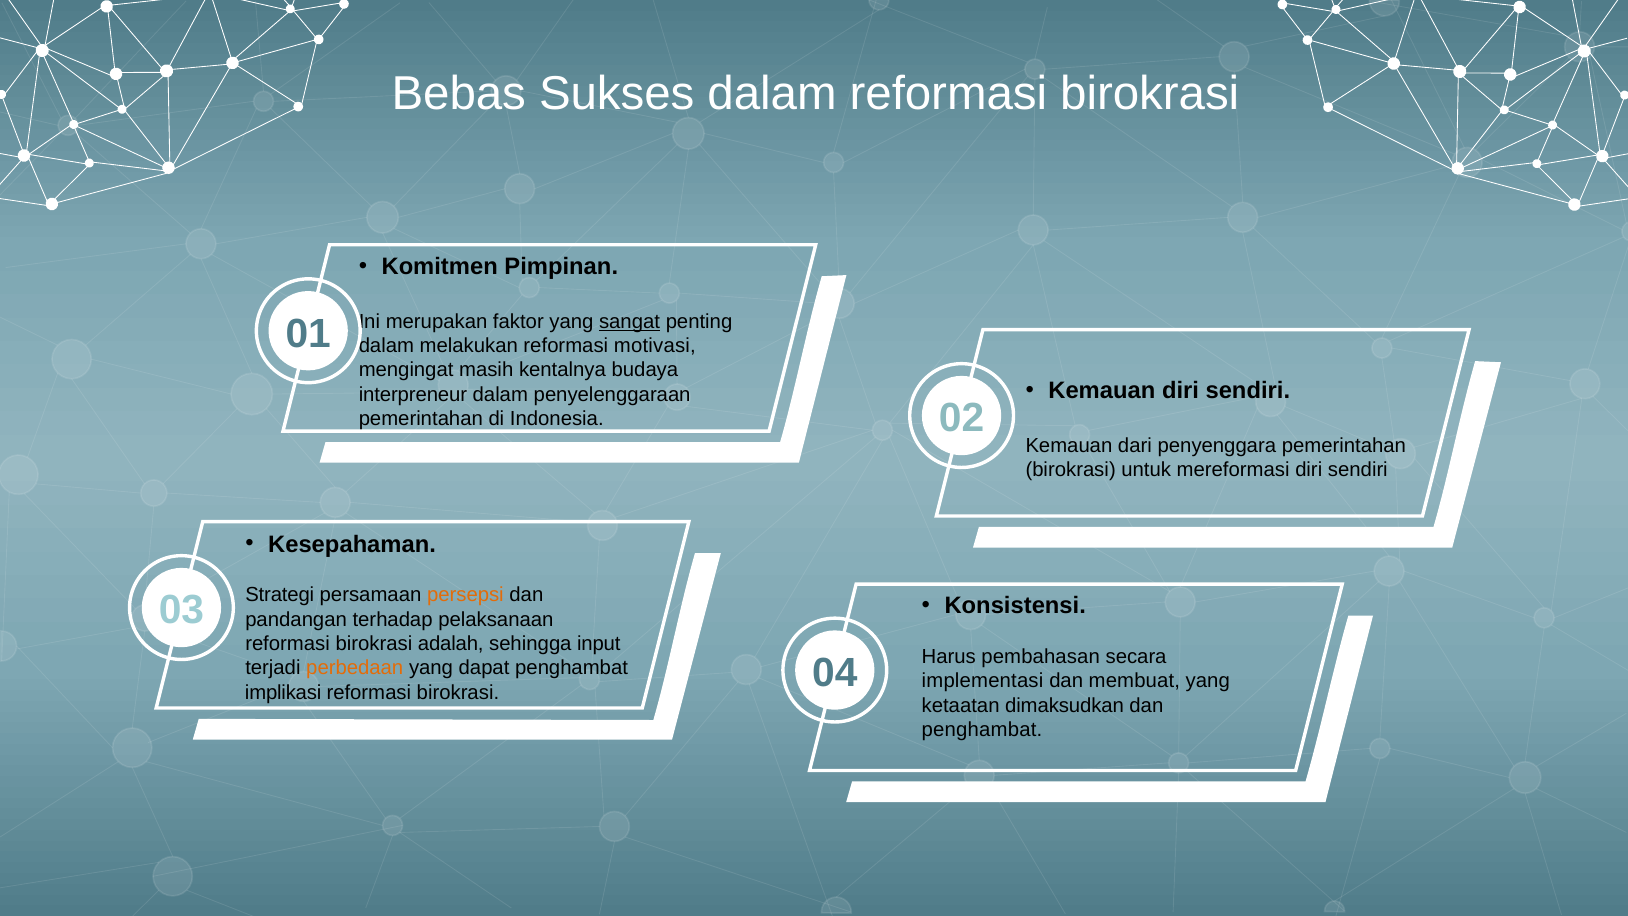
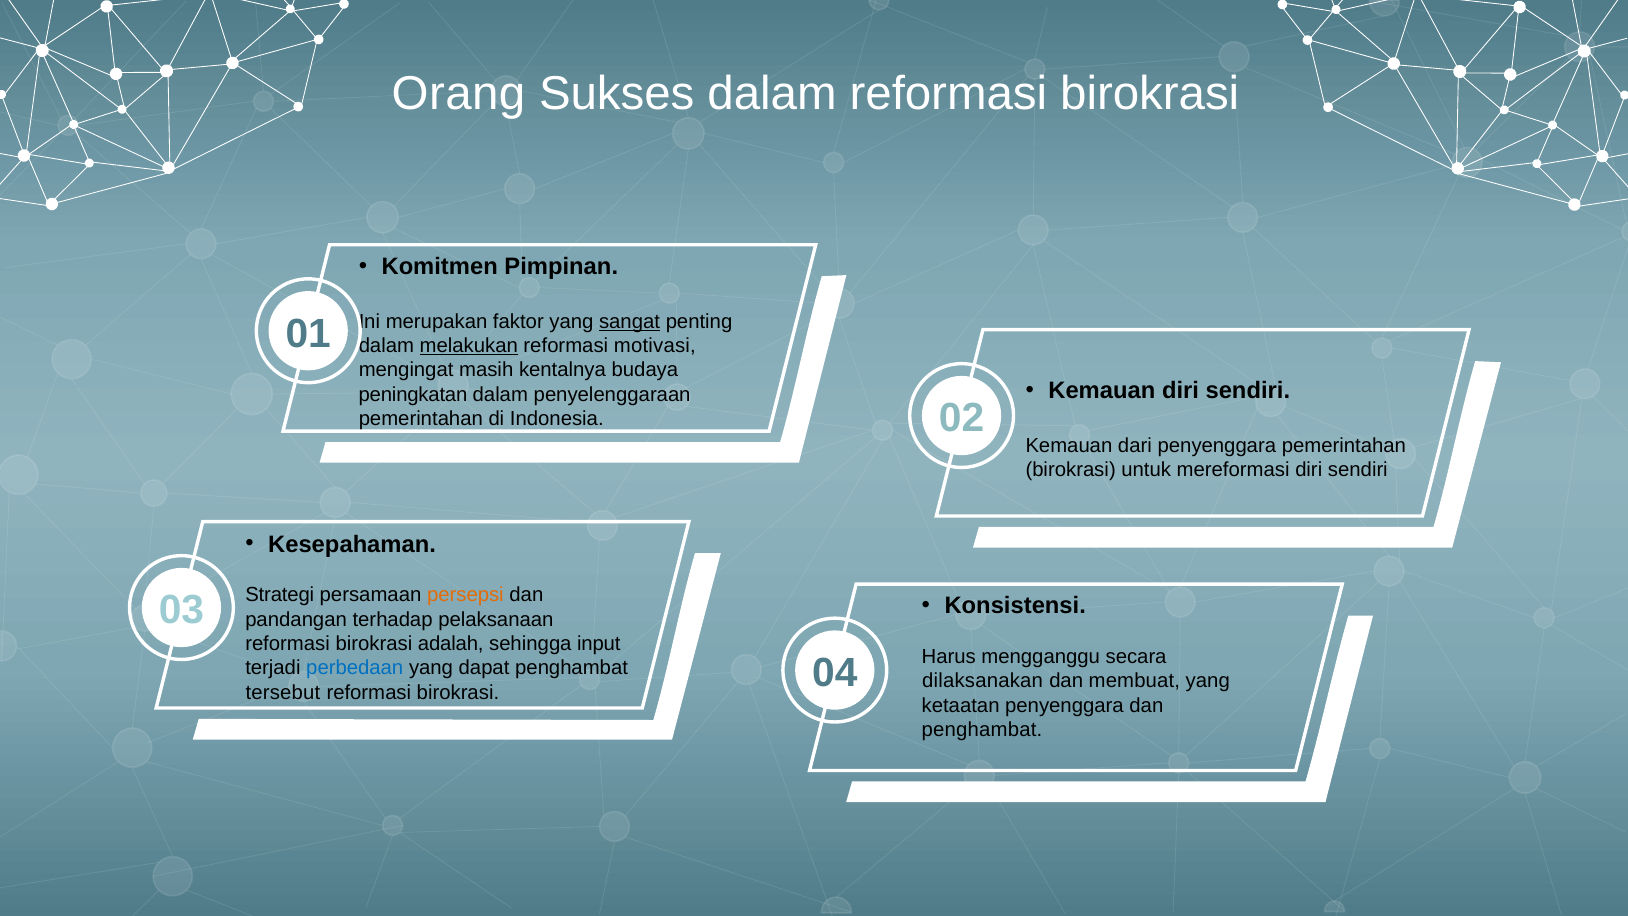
Bebas: Bebas -> Orang (459, 93)
melakukan underline: none -> present (469, 346)
interpreneur: interpreneur -> peningkatan (413, 395)
pembahasan: pembahasan -> mengganggu (1041, 656)
perbedaan colour: orange -> blue (355, 668)
implementasi: implementasi -> dilaksanakan (983, 681)
implikasi: implikasi -> tersebut (283, 692)
ketaatan dimaksudkan: dimaksudkan -> penyenggara (1064, 705)
